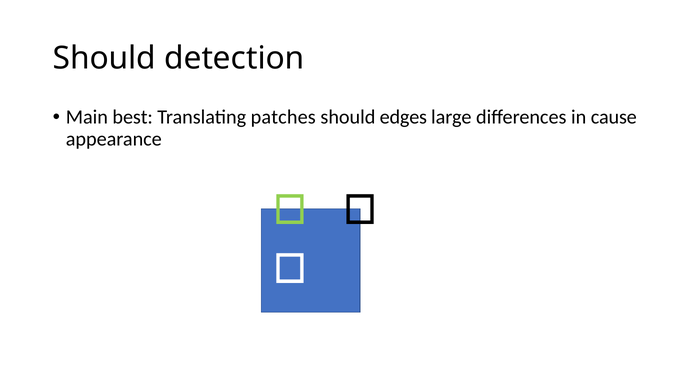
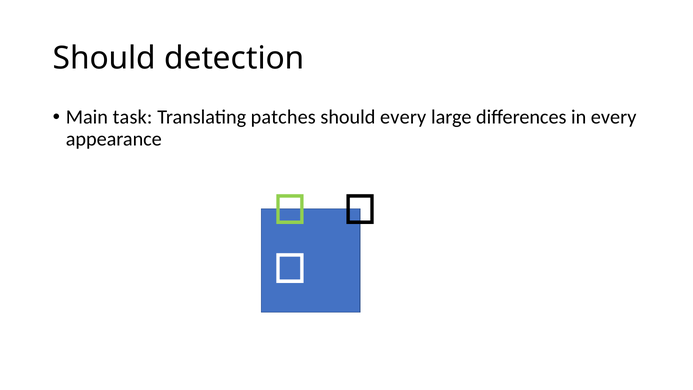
best: best -> task (133, 117)
should edges: edges -> every (403, 117)
in cause: cause -> every (614, 117)
